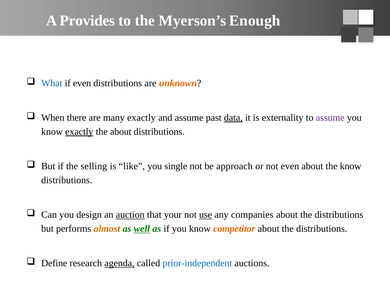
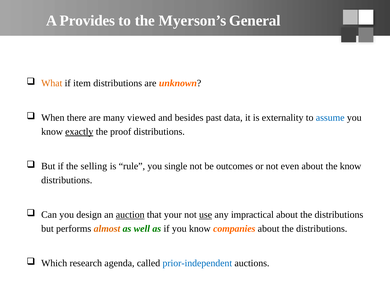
Enough: Enough -> General (255, 21)
What colour: blue -> orange (52, 83)
if even: even -> item (82, 83)
many exactly: exactly -> viewed (141, 118)
and assume: assume -> besides (189, 118)
data underline: present -> none (233, 118)
assume colour: purple -> blue (330, 118)
the about: about -> proof (121, 132)
like: like -> rule (132, 166)
approach: approach -> outcomes (235, 166)
companies: companies -> impractical (252, 215)
well underline: present -> none (142, 229)
competitor: competitor -> companies (234, 229)
Define: Define -> Which (54, 264)
agenda underline: present -> none (119, 264)
